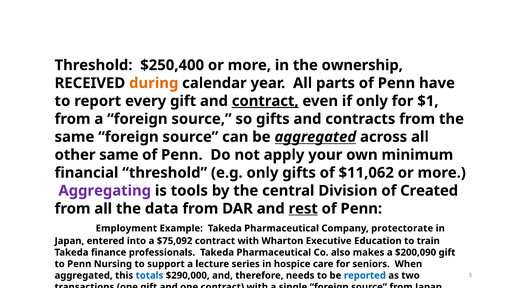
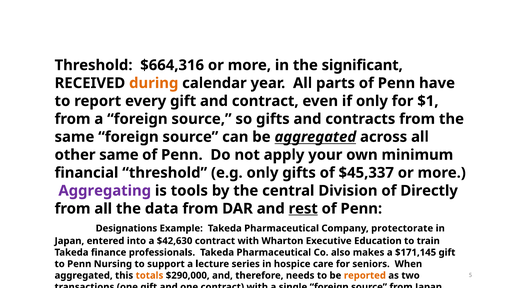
$250,400: $250,400 -> $664,316 (172, 65)
ownership: ownership -> significant (362, 65)
contract underline: present -> none (265, 101)
$11,062: $11,062 -> $45,337 (366, 172)
Created: Created -> Directly (429, 190)
Employment: Employment -> Designations (126, 228)
$75,092: $75,092 -> $42,630 (175, 240)
$200,090: $200,090 -> $171,145 (416, 252)
totals colour: blue -> orange (149, 275)
reported colour: blue -> orange (365, 275)
